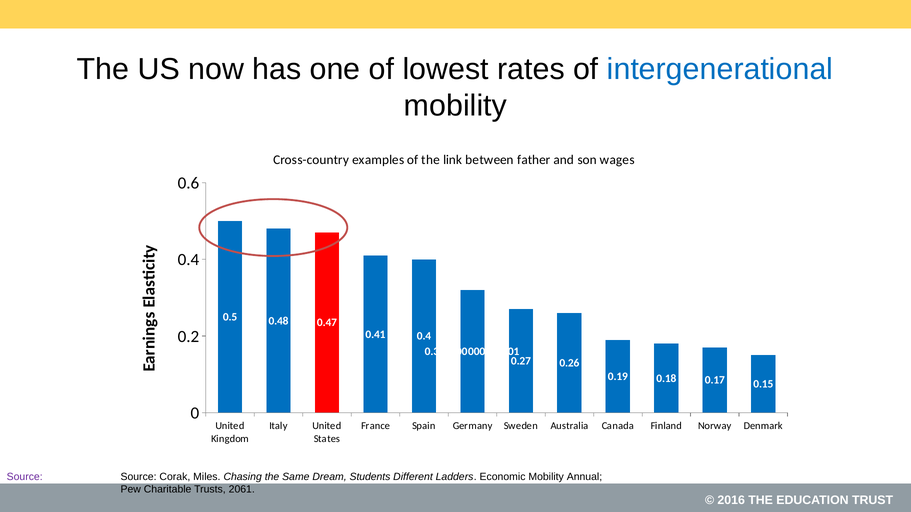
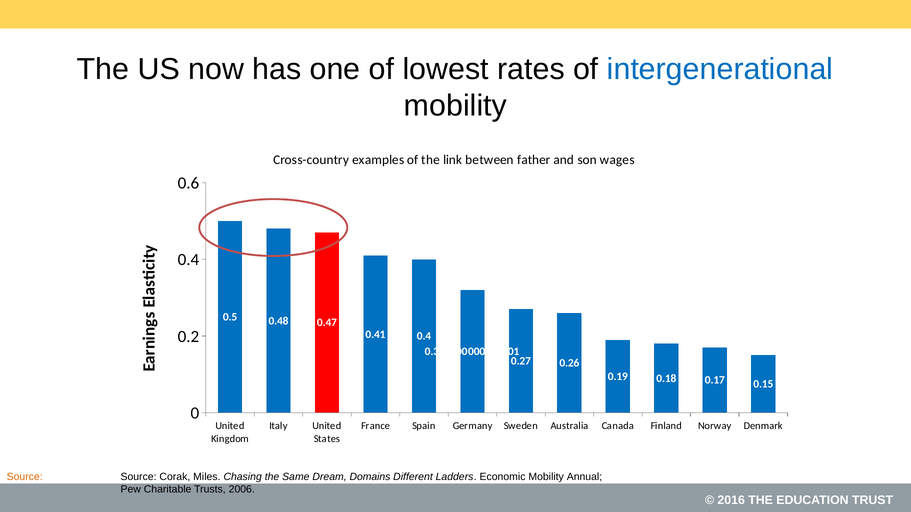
Source colour: purple -> orange (25, 477)
Students: Students -> Domains (370, 477)
2061: 2061 -> 2006 (242, 490)
